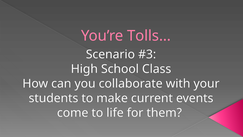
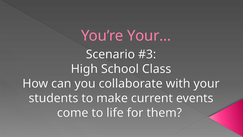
Tolls…: Tolls… -> Your… (149, 36)
